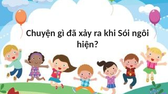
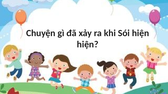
Sói ngôi: ngôi -> hiện (141, 33)
